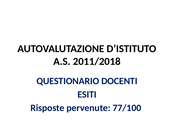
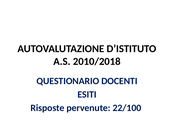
2011/2018: 2011/2018 -> 2010/2018 (97, 62)
77/100: 77/100 -> 22/100 (127, 108)
